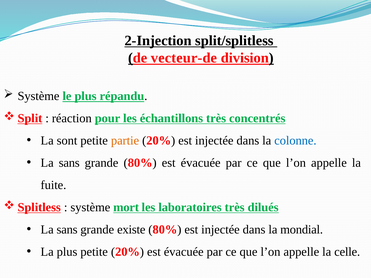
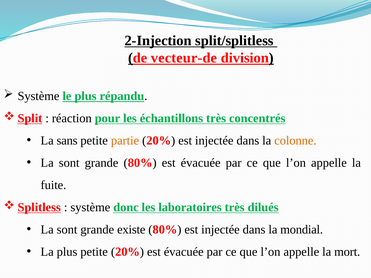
sont: sont -> sans (67, 141)
colonne colour: blue -> orange (295, 141)
sans: sans -> sont (69, 163)
mort: mort -> donc (126, 207)
sans: sans -> sont (67, 230)
celle: celle -> mort (347, 252)
